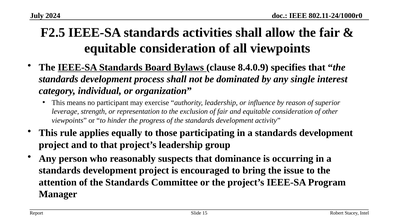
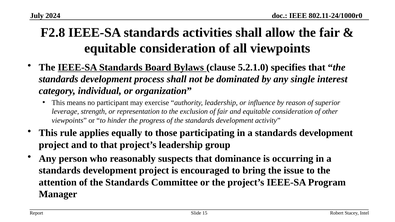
F2.5: F2.5 -> F2.8 (53, 33)
8.4.0.9: 8.4.0.9 -> 5.2.1.0 (253, 67)
